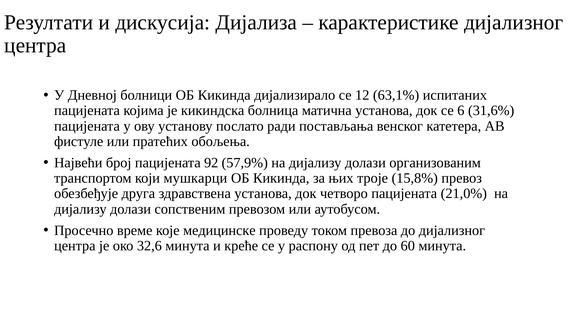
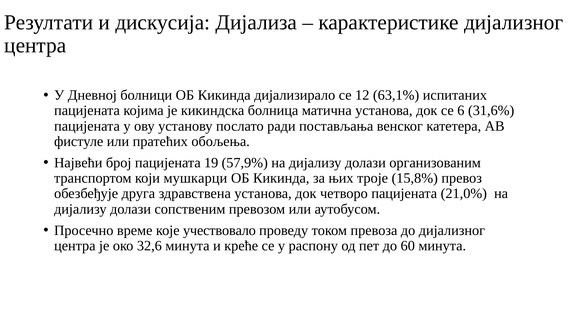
92: 92 -> 19 (211, 163)
медицинске: медицинске -> учествовало (219, 230)
